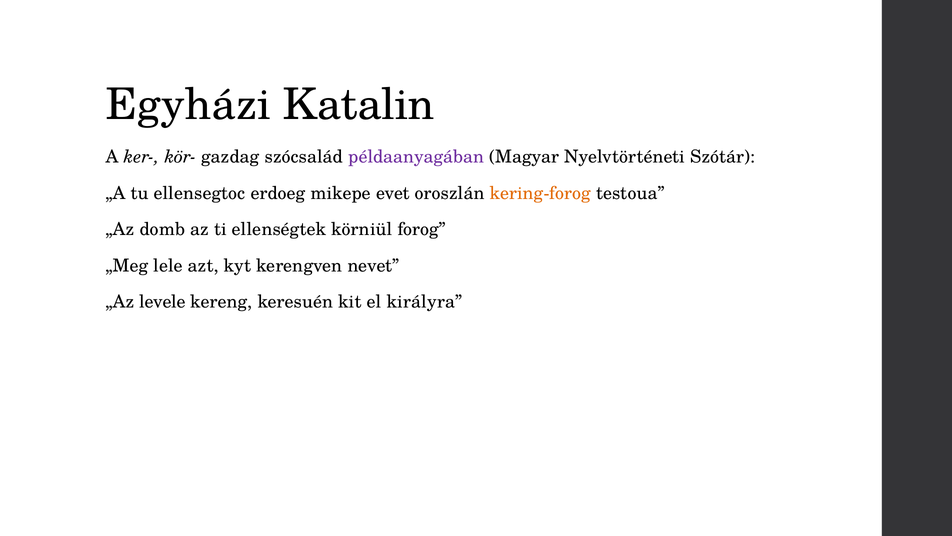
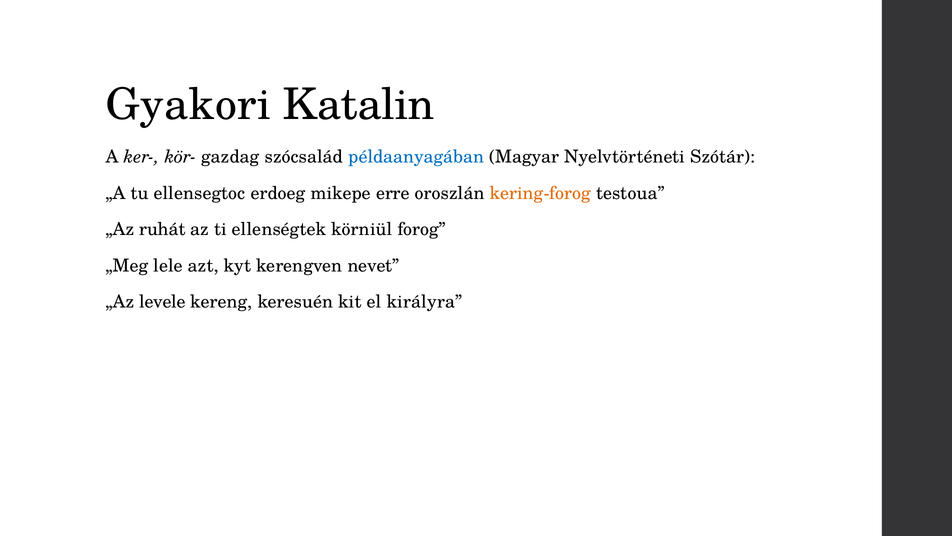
Egyházi: Egyházi -> Gyakori (188, 105)
példaanyagában colour: purple -> blue (416, 157)
evet: evet -> erre (393, 193)
domb: domb -> ruhát (162, 229)
